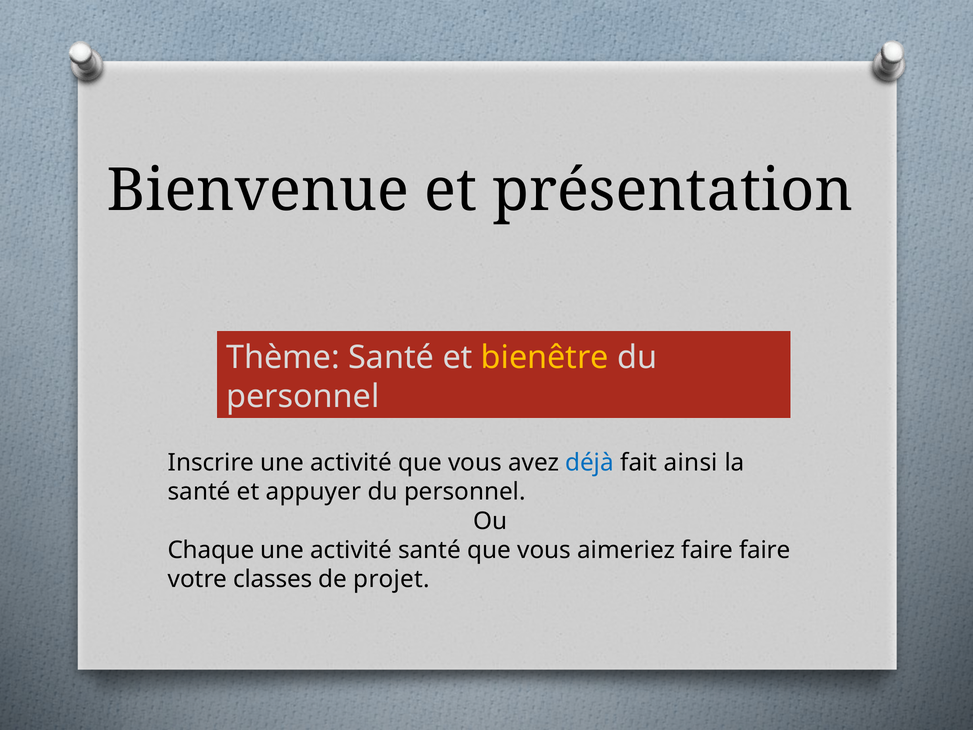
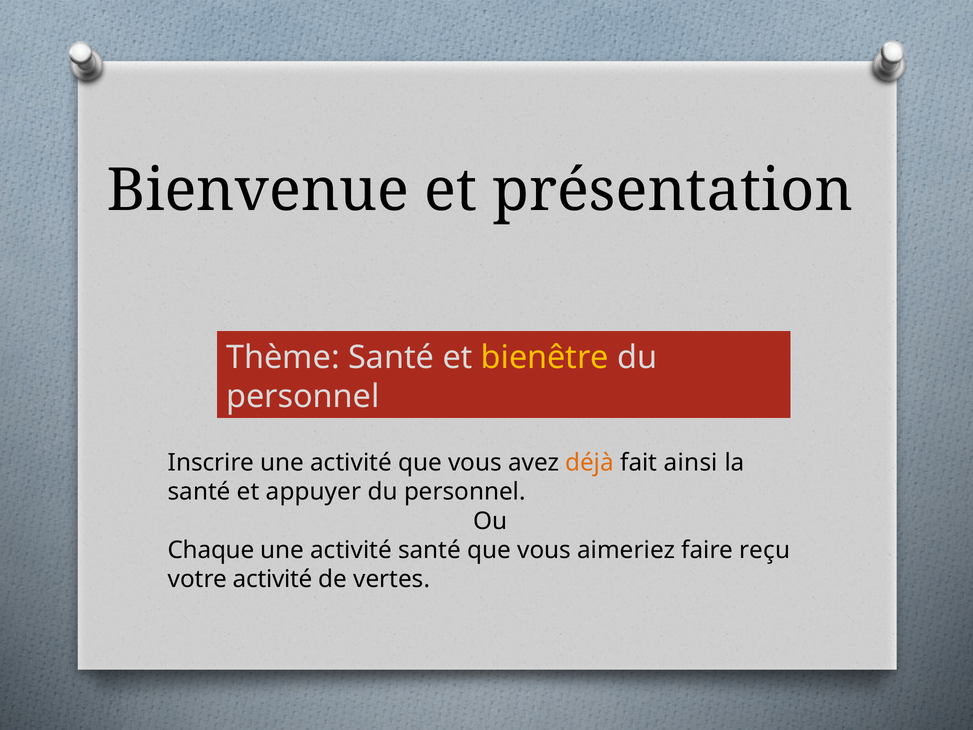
déjà colour: blue -> orange (590, 462)
faire faire: faire -> reçu (765, 550)
votre classes: classes -> activité (273, 579)
projet: projet -> vertes (392, 579)
